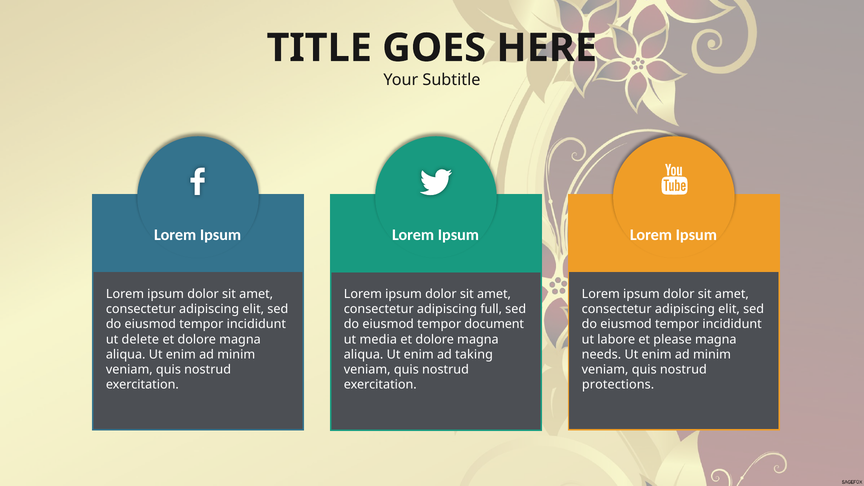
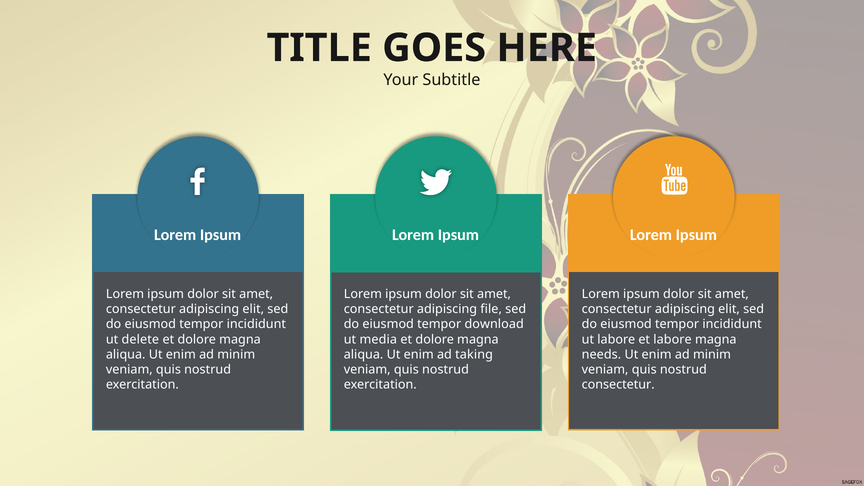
full: full -> file (491, 309)
document: document -> download (494, 324)
et please: please -> labore (673, 339)
protections: protections -> consectetur (618, 385)
